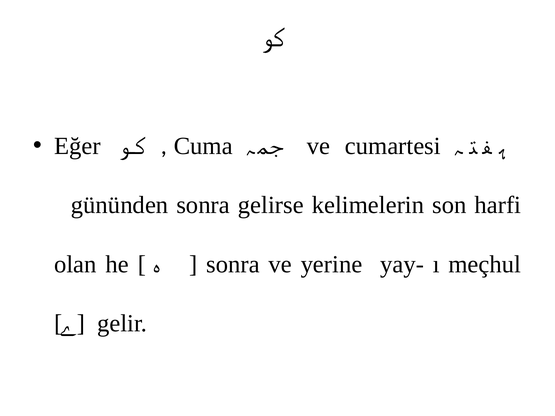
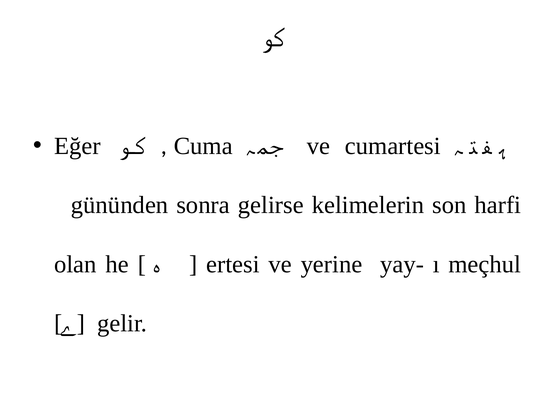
sonra: sonra -> ertesi (233, 264)
